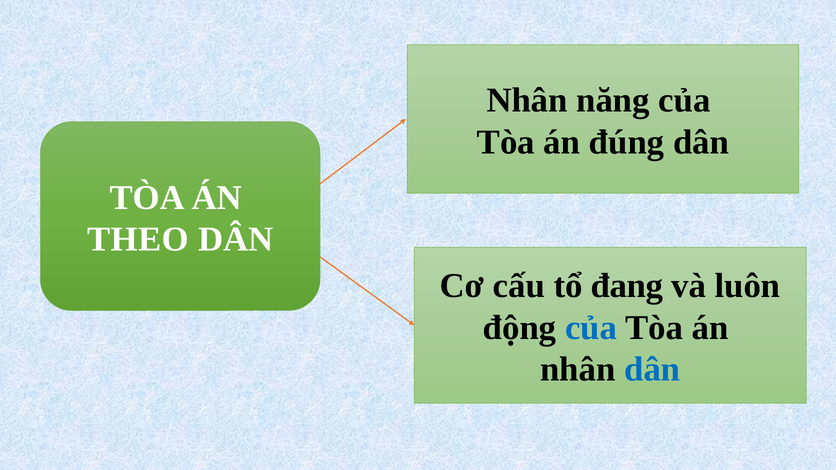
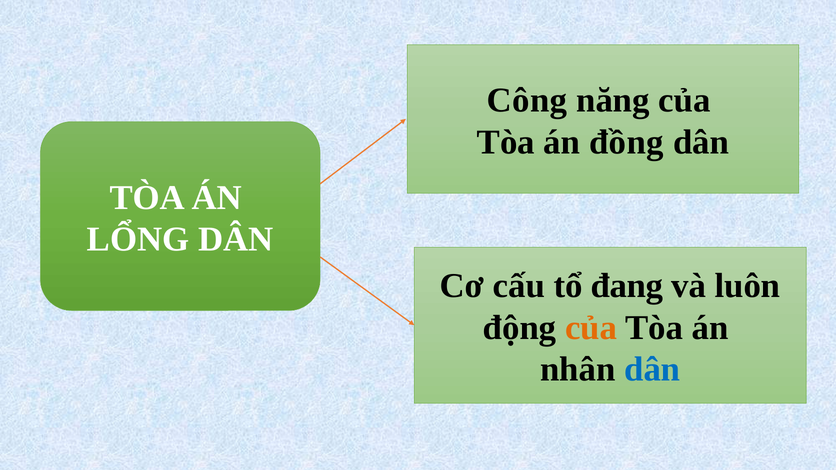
Nhân: Nhân -> Công (527, 101)
đúng: đúng -> đồng (626, 142)
THEO: THEO -> LỔNG (138, 240)
của colour: blue -> orange (591, 328)
